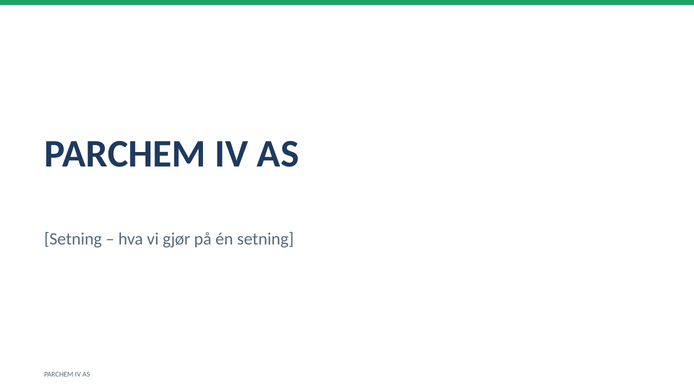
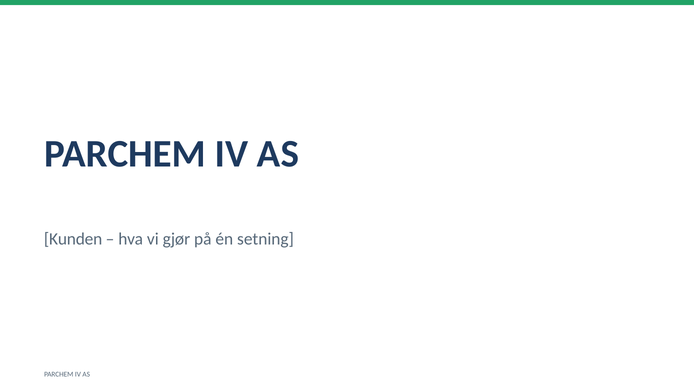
Setning: Setning -> Kunden (73, 239)
